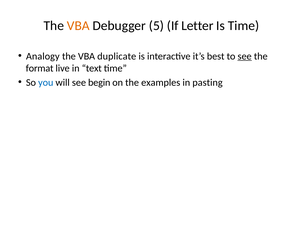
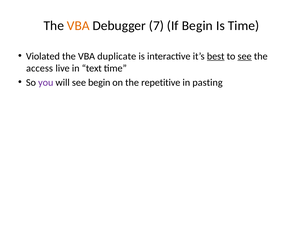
5: 5 -> 7 (156, 26)
If Letter: Letter -> Begin (197, 26)
Analogy: Analogy -> Violated (43, 56)
best underline: none -> present (216, 56)
format: format -> access (40, 68)
you colour: blue -> purple (46, 83)
examples: examples -> repetitive (161, 83)
